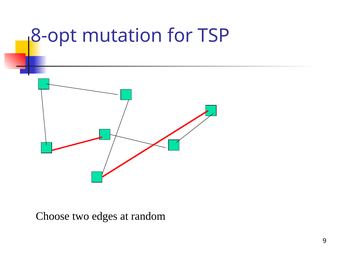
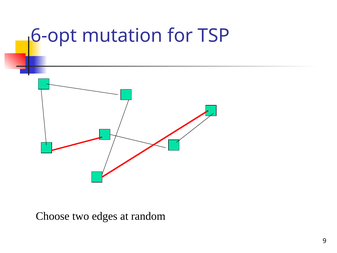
8-opt: 8-opt -> 6-opt (54, 36)
